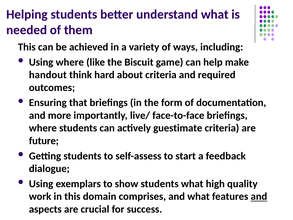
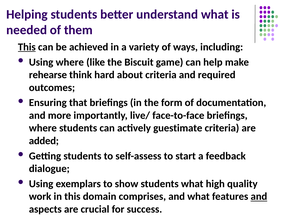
This underline: none -> present (27, 47)
handout: handout -> rehearse (48, 75)
future: future -> added (44, 141)
